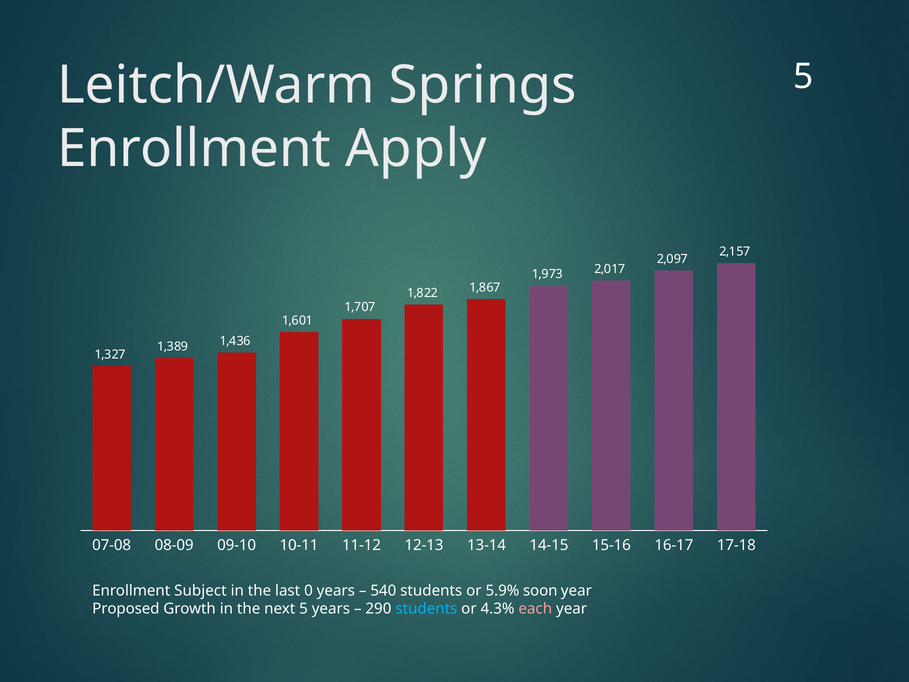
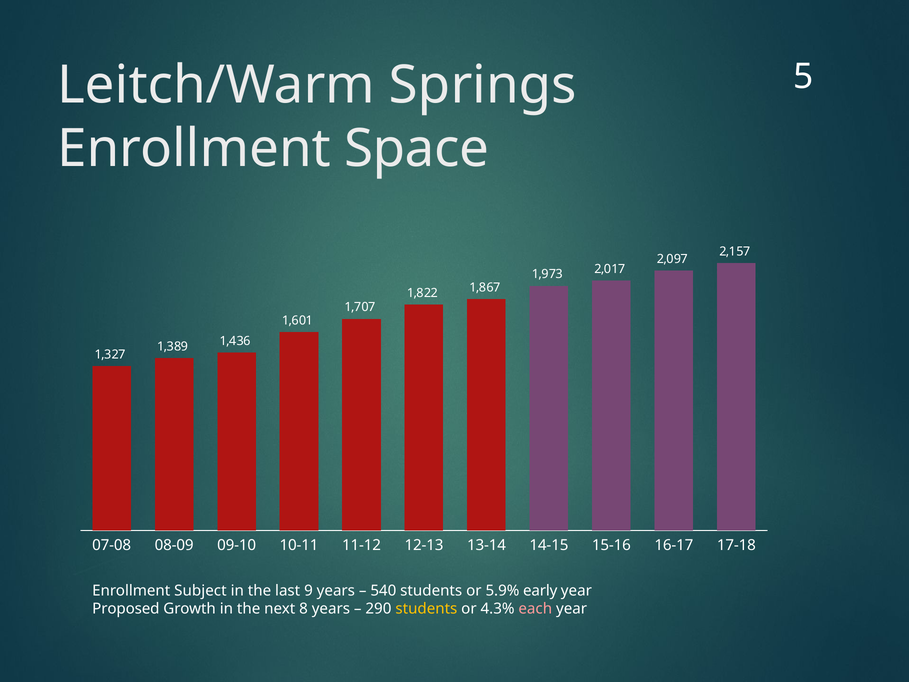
Apply: Apply -> Space (417, 149)
0: 0 -> 9 (308, 590)
soon: soon -> early (540, 590)
next 5: 5 -> 8 (303, 608)
students colour: light blue -> yellow (426, 608)
